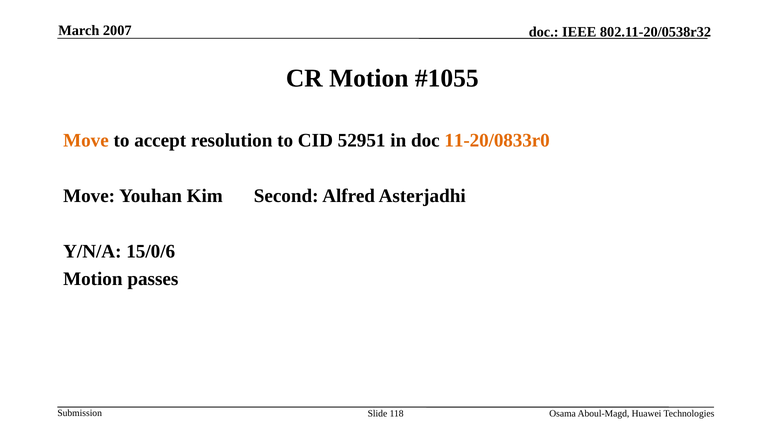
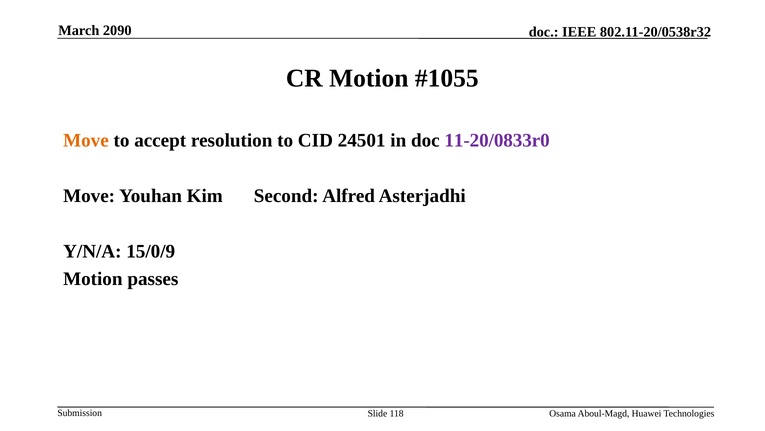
2007: 2007 -> 2090 (117, 30)
52951: 52951 -> 24501 (362, 140)
11-20/0833r0 colour: orange -> purple (497, 140)
15/0/6: 15/0/6 -> 15/0/9 (151, 251)
